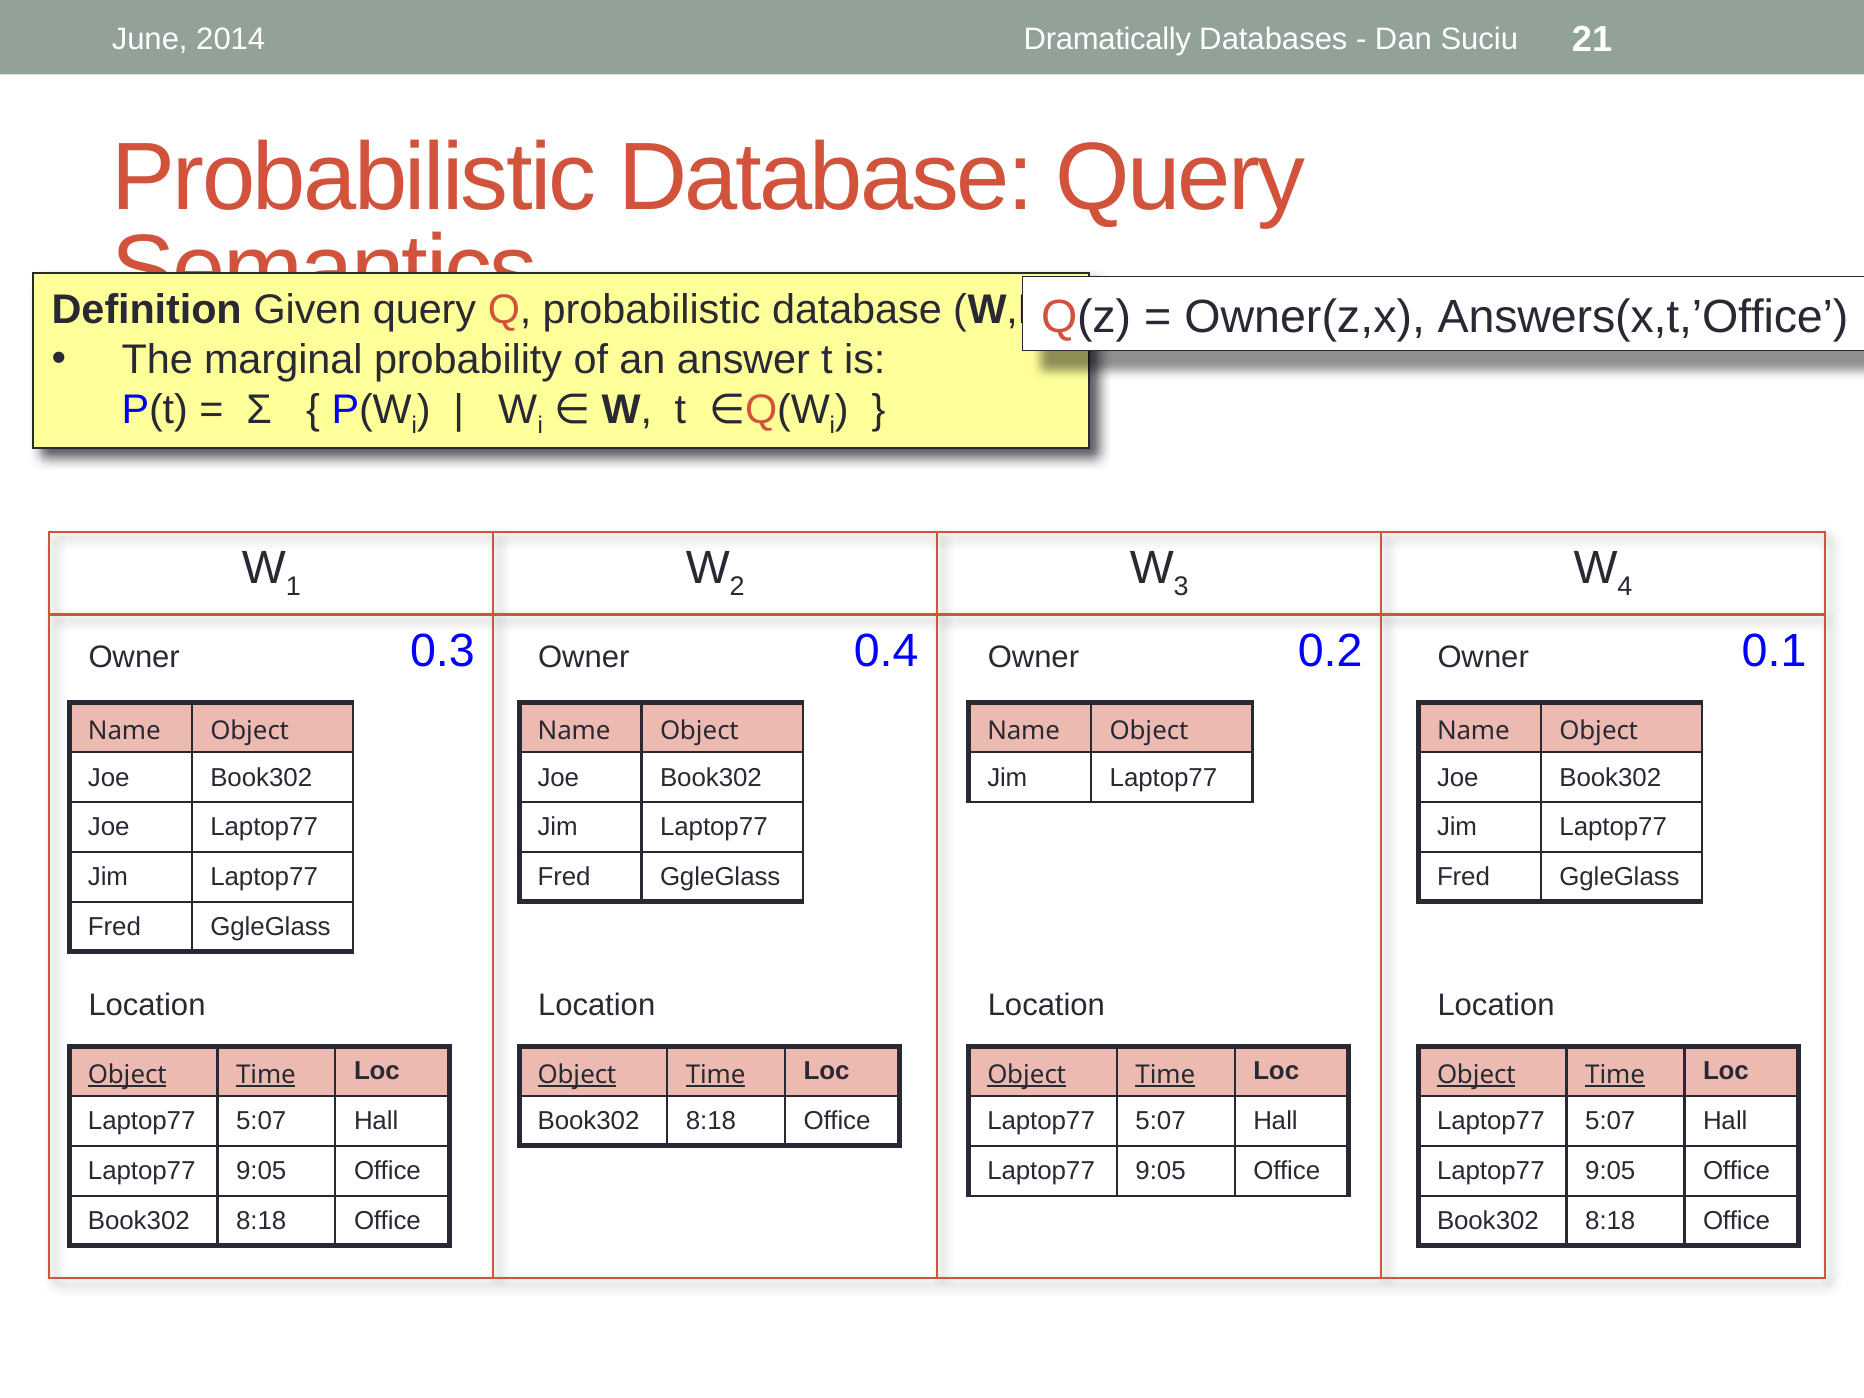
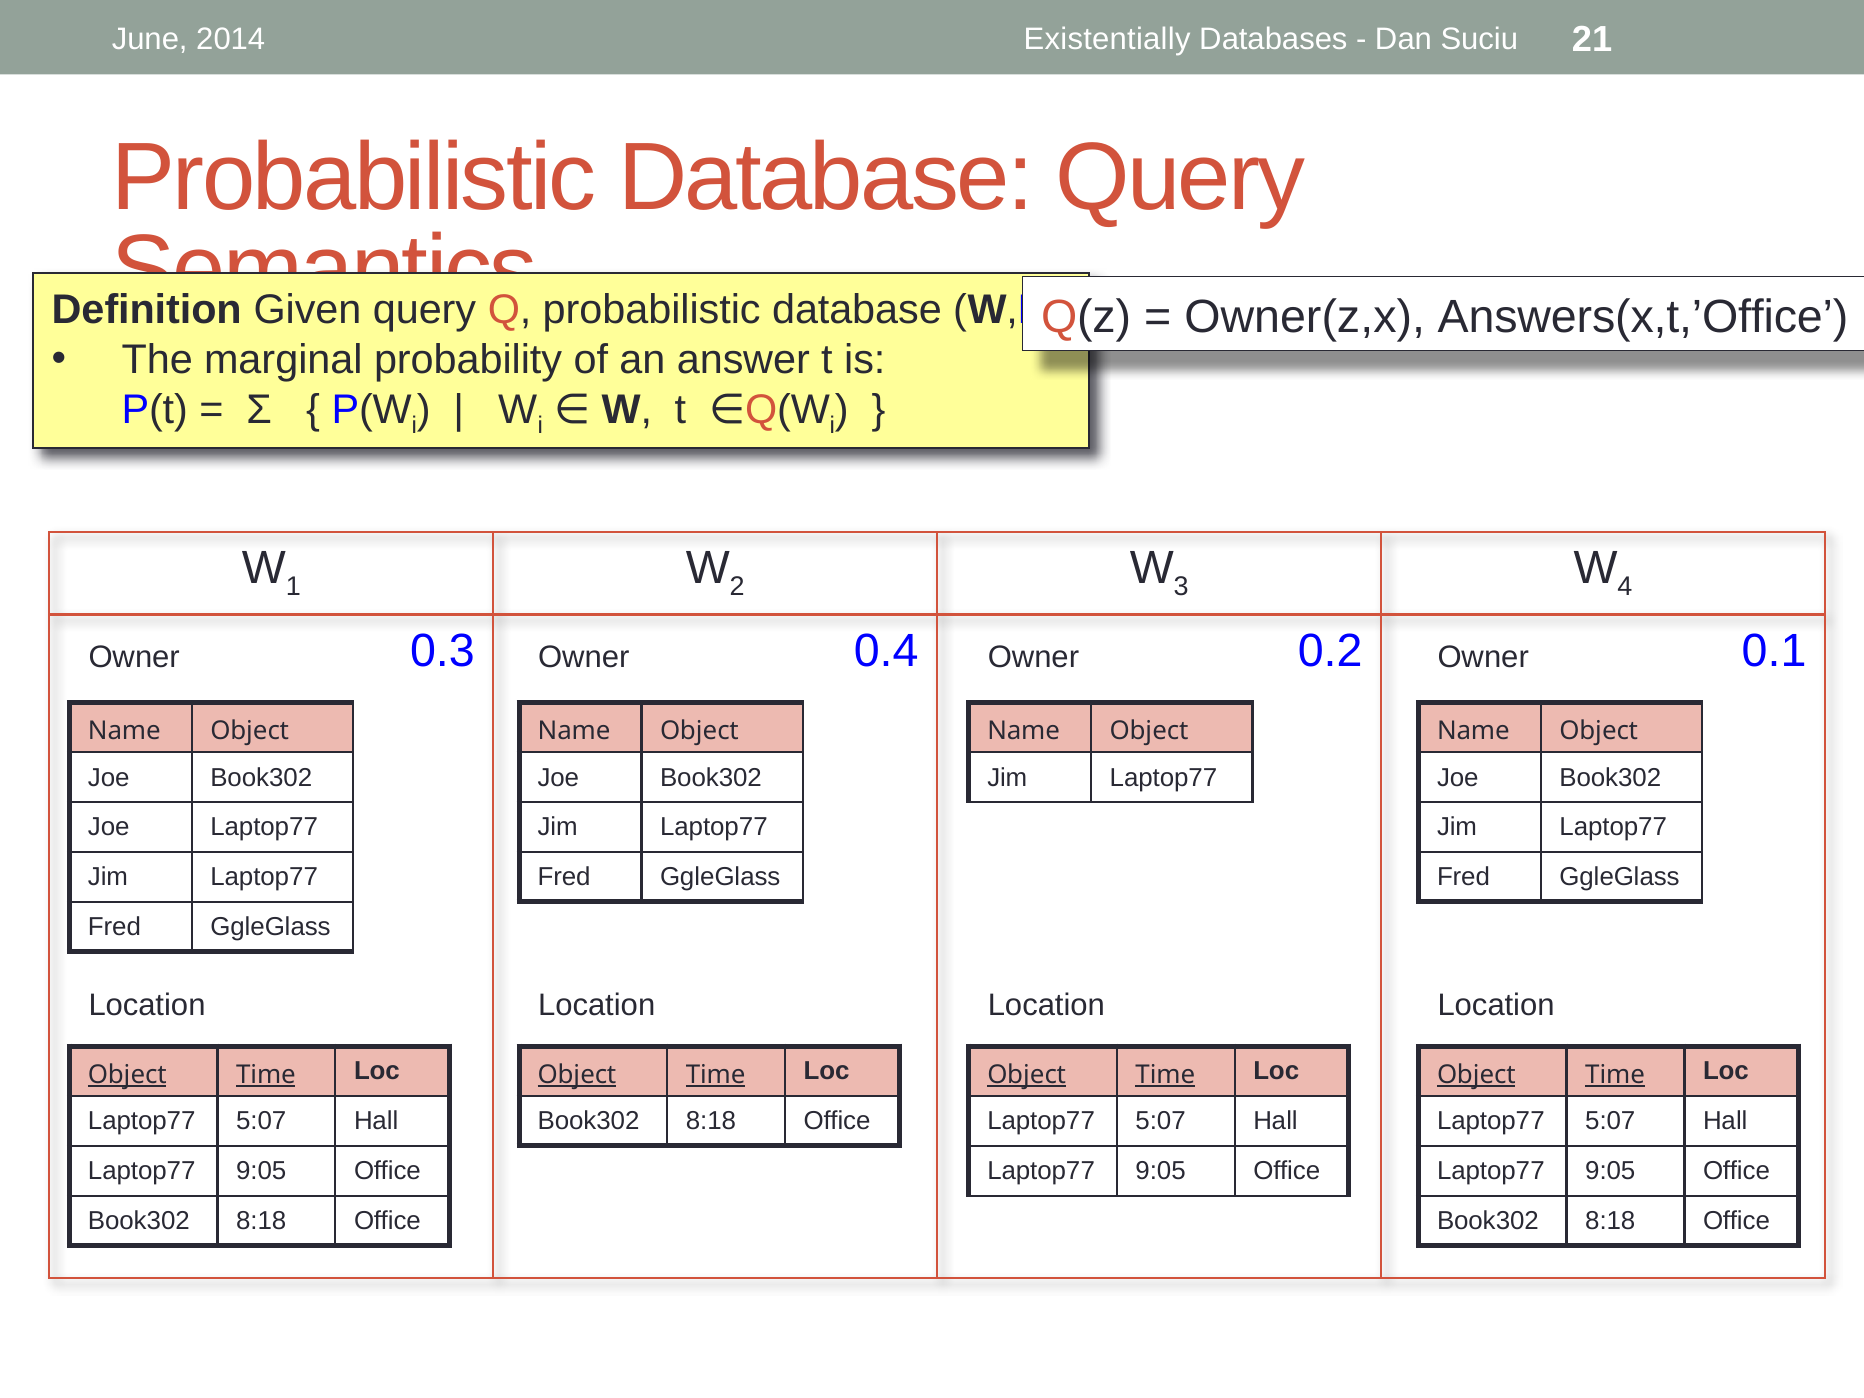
Dramatically: Dramatically -> Existentially (1107, 39)
